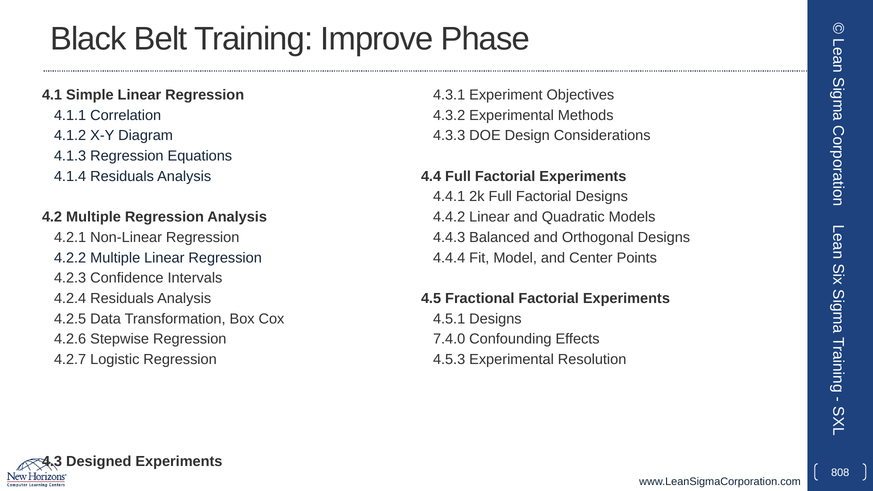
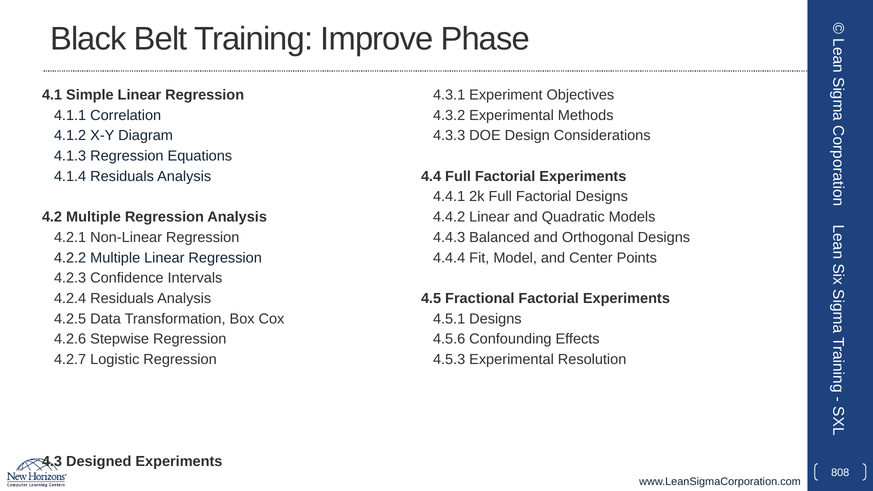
7.4.0: 7.4.0 -> 4.5.6 (449, 339)
